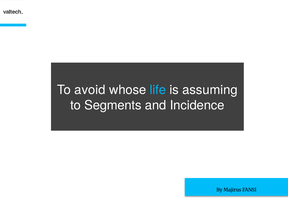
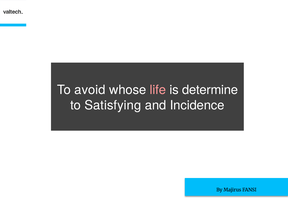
life colour: light blue -> pink (158, 90)
assuming: assuming -> determine (210, 90)
Segments: Segments -> Satisfying (113, 105)
